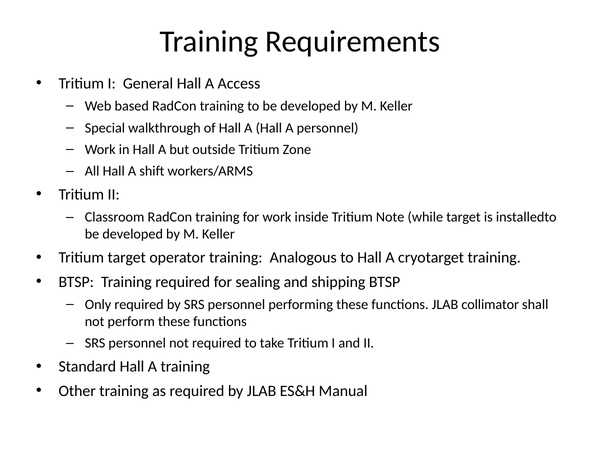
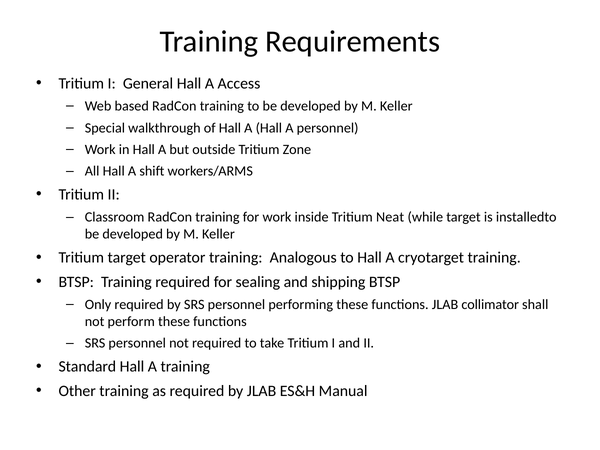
Note: Note -> Neat (390, 217)
